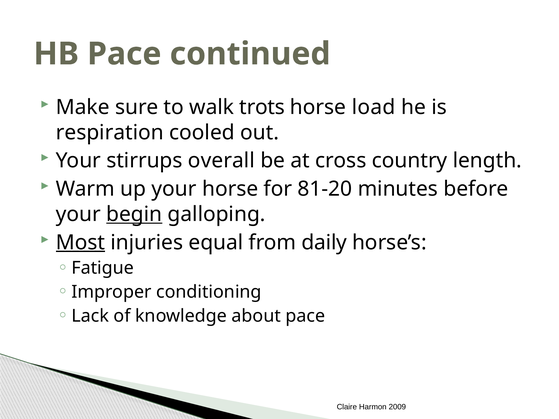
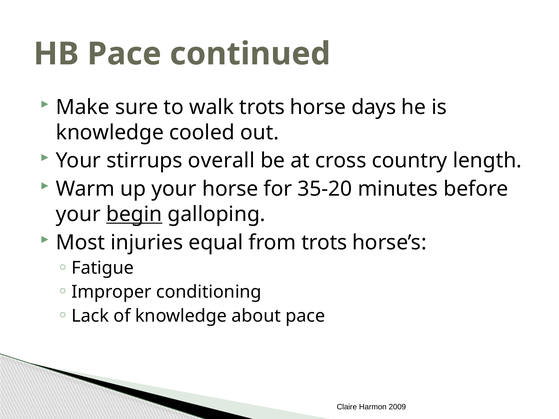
load: load -> days (374, 107)
respiration: respiration -> knowledge (110, 133)
81-20: 81-20 -> 35-20 (325, 189)
Most underline: present -> none (80, 243)
from daily: daily -> trots (324, 243)
